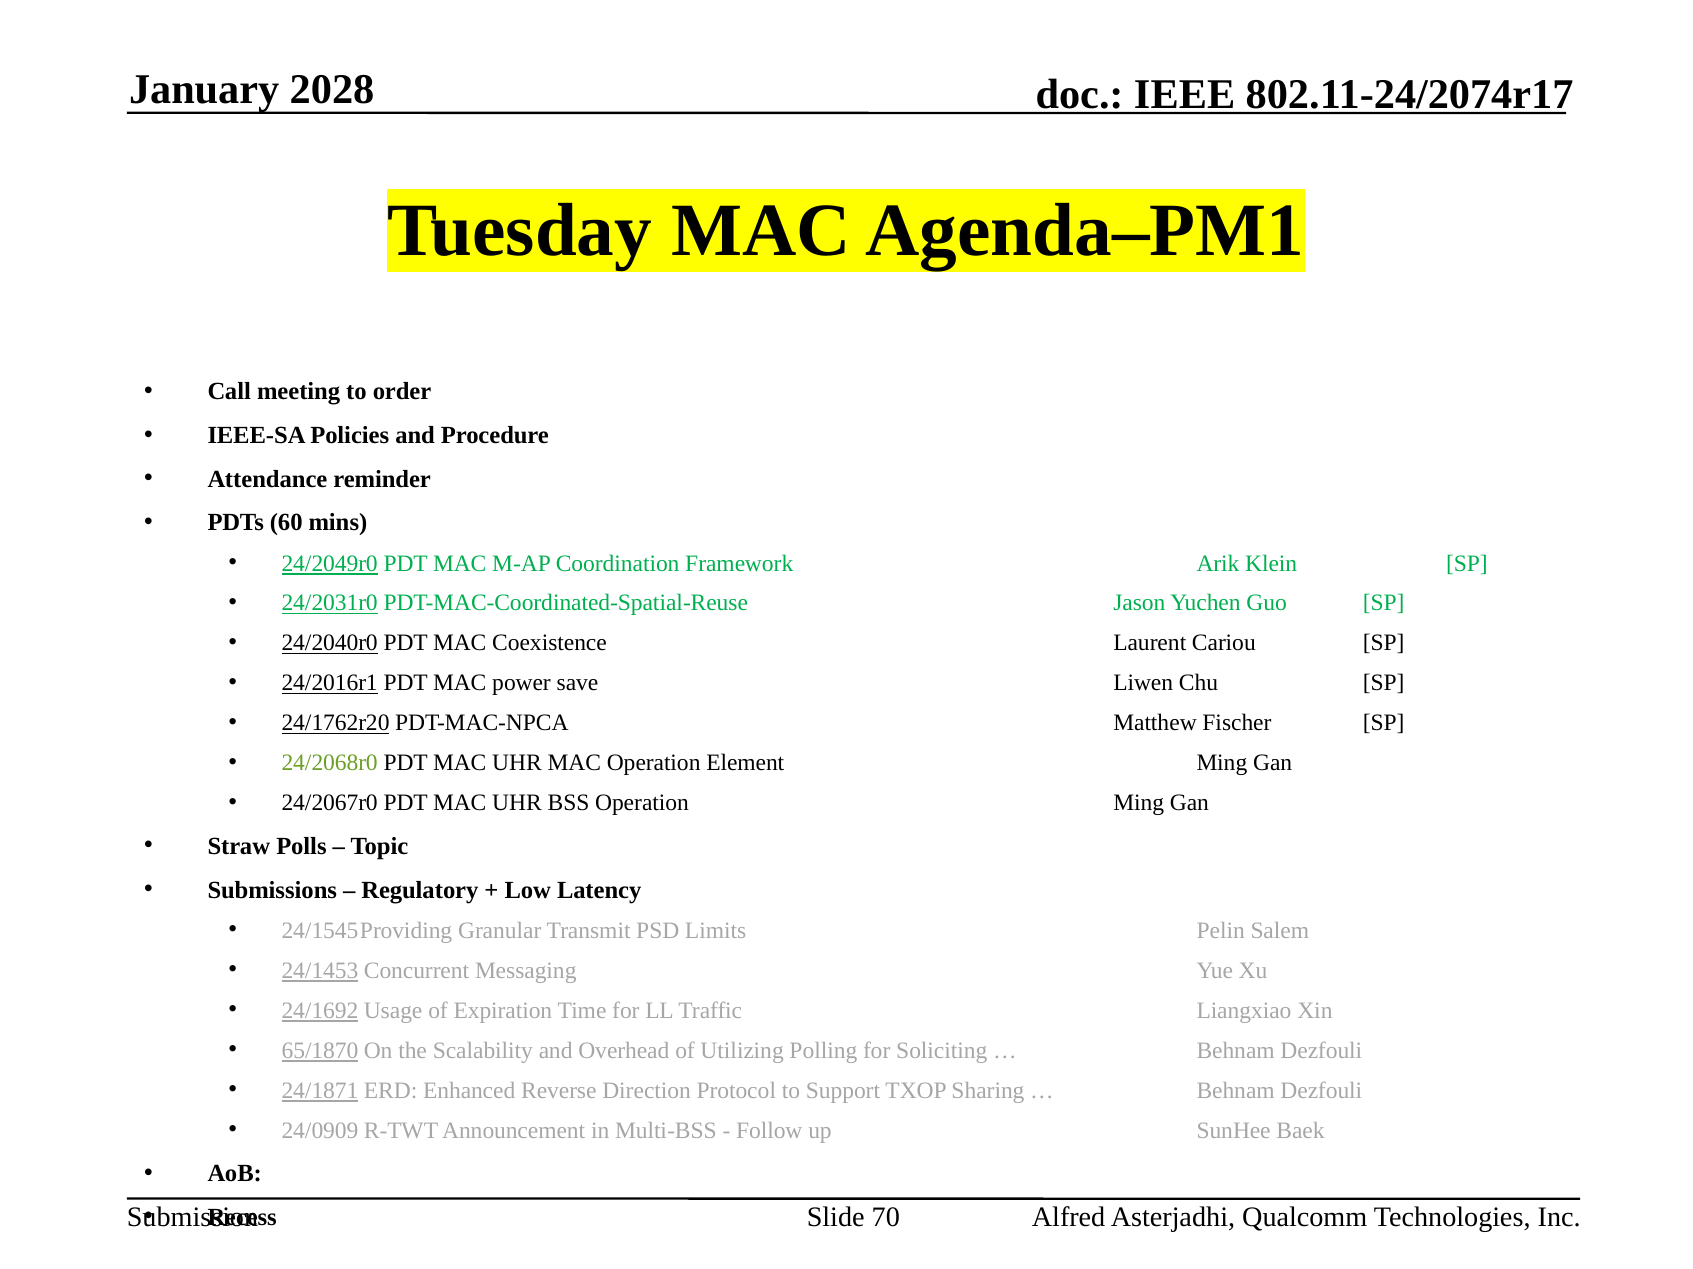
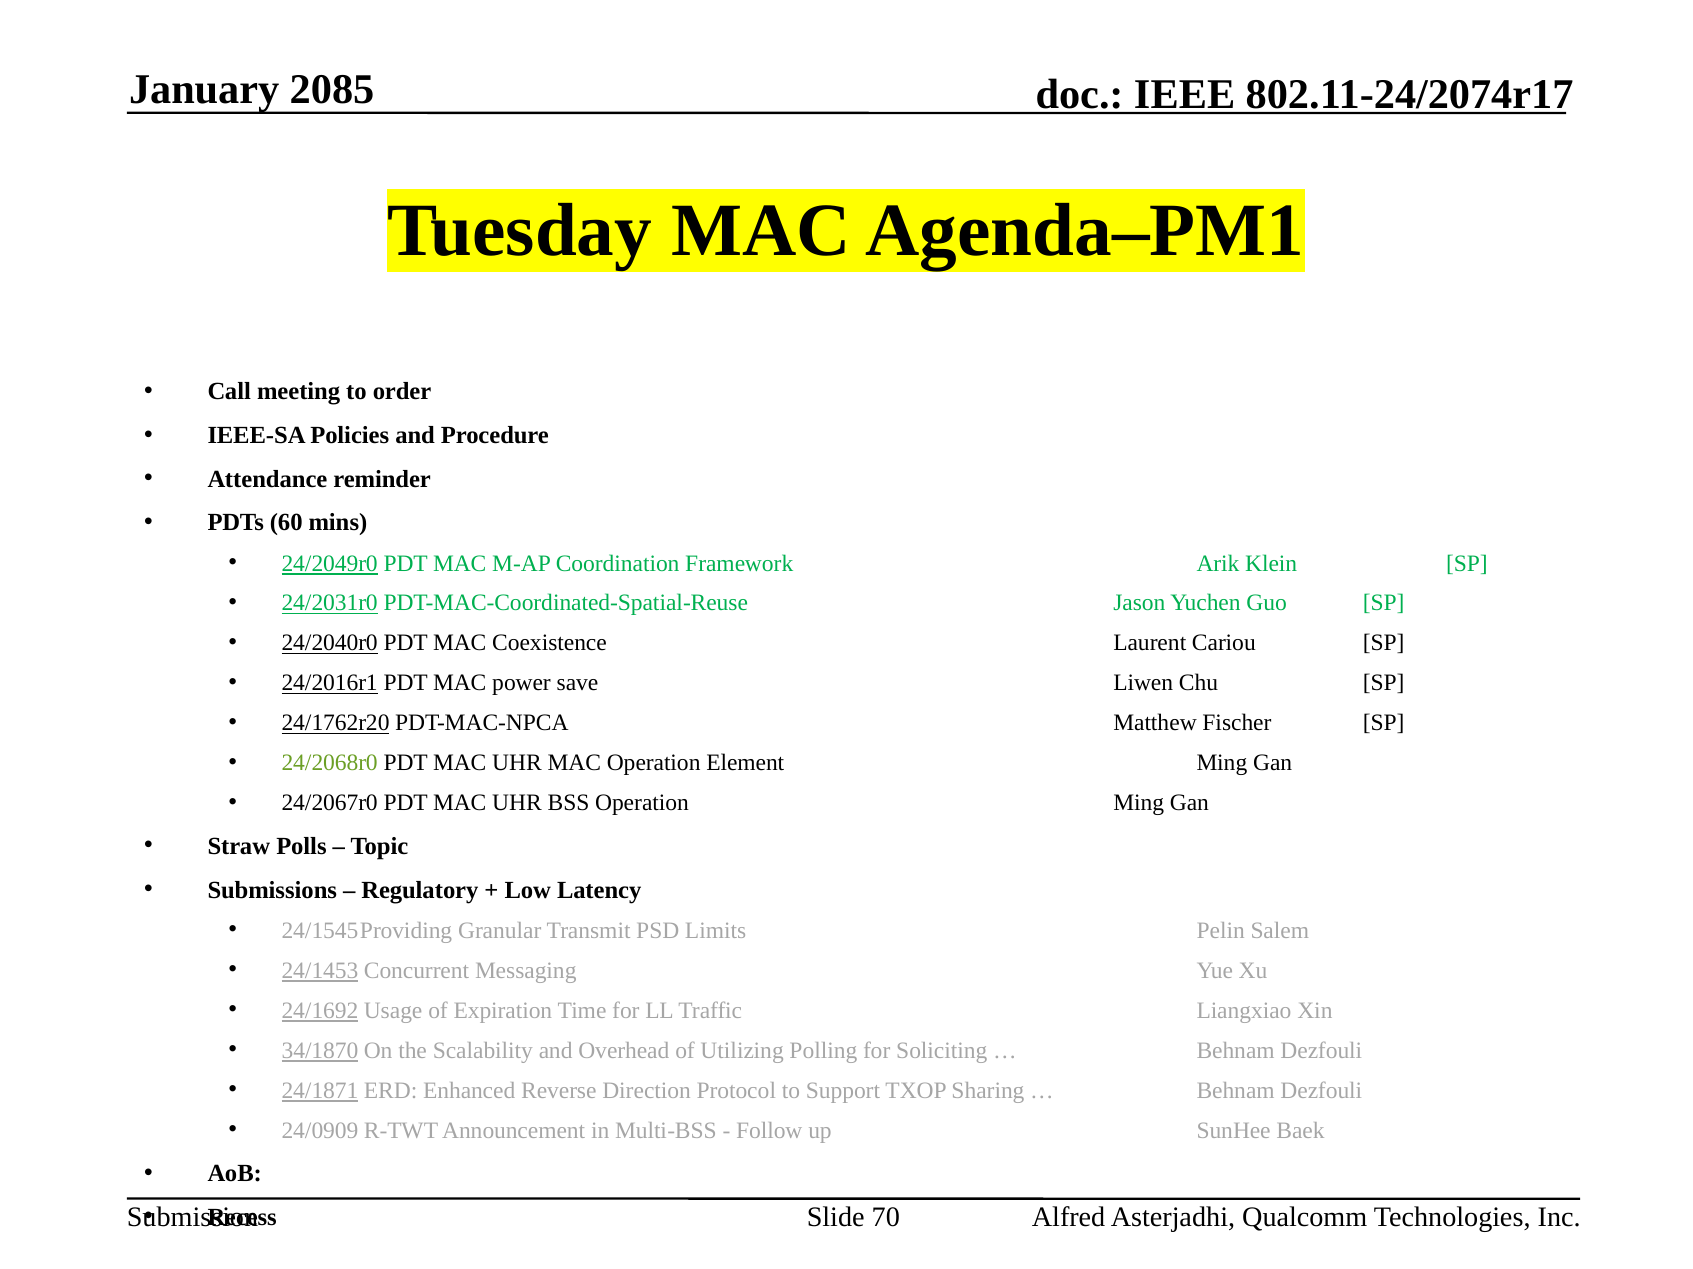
2028: 2028 -> 2085 (332, 90)
65/1870: 65/1870 -> 34/1870 (320, 1051)
